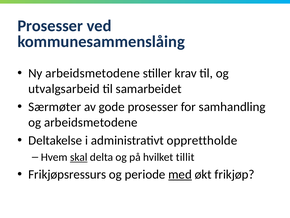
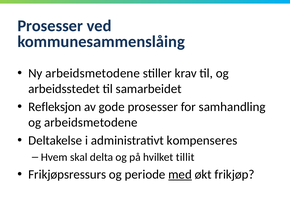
utvalgsarbeid: utvalgsarbeid -> arbeidsstedet (64, 89)
Særmøter: Særmøter -> Refleksjon (55, 107)
opprettholde: opprettholde -> kompenseres (202, 140)
skal underline: present -> none (79, 157)
